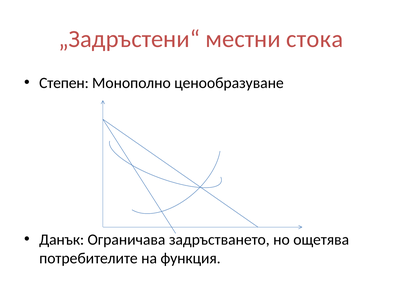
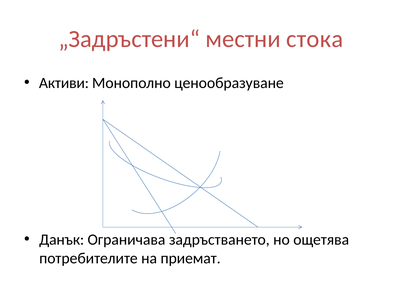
Степен: Степен -> Активи (64, 83)
функция: функция -> приемат (191, 258)
